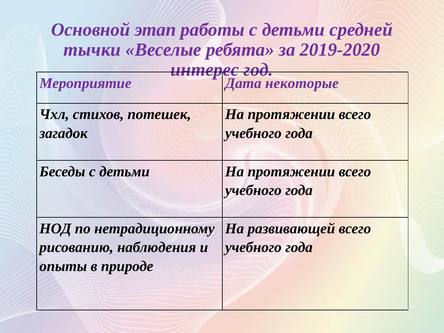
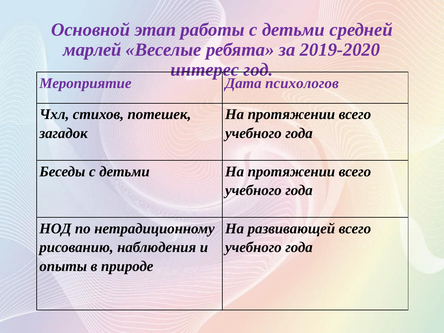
тычки: тычки -> марлей (92, 50)
некоторые: некоторые -> психологов (302, 83)
